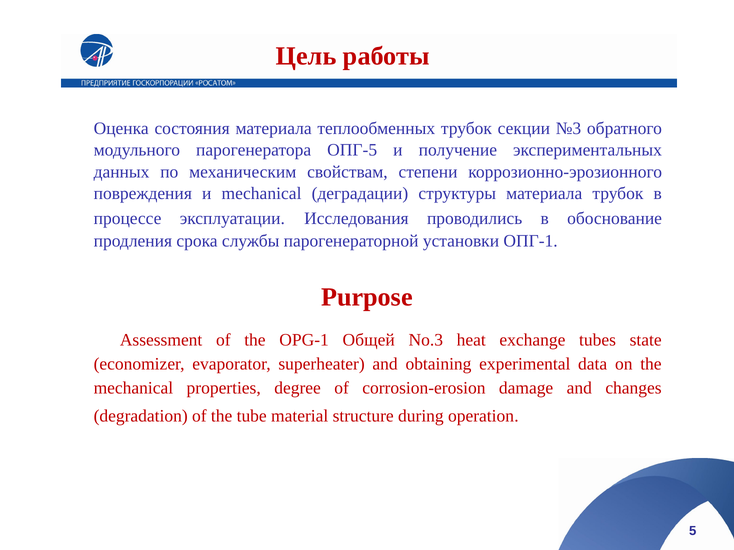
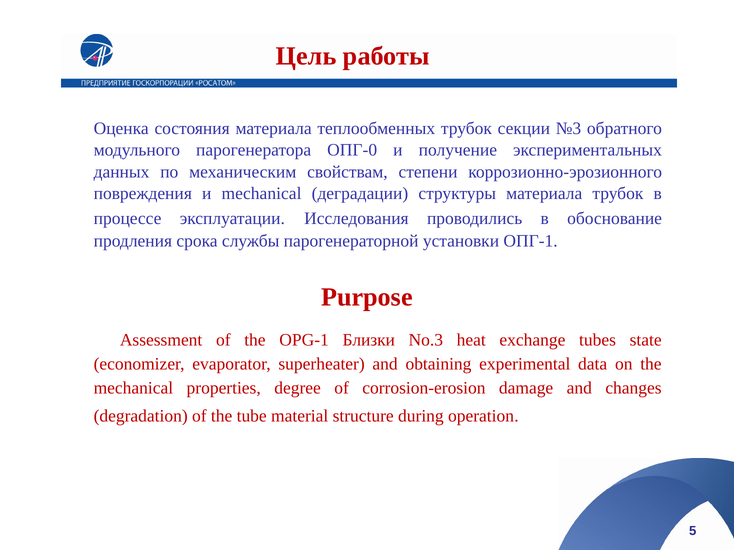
ОПГ-5: ОПГ-5 -> ОПГ-0 (352, 150)
Общей: Общей -> Близки (369, 340)
